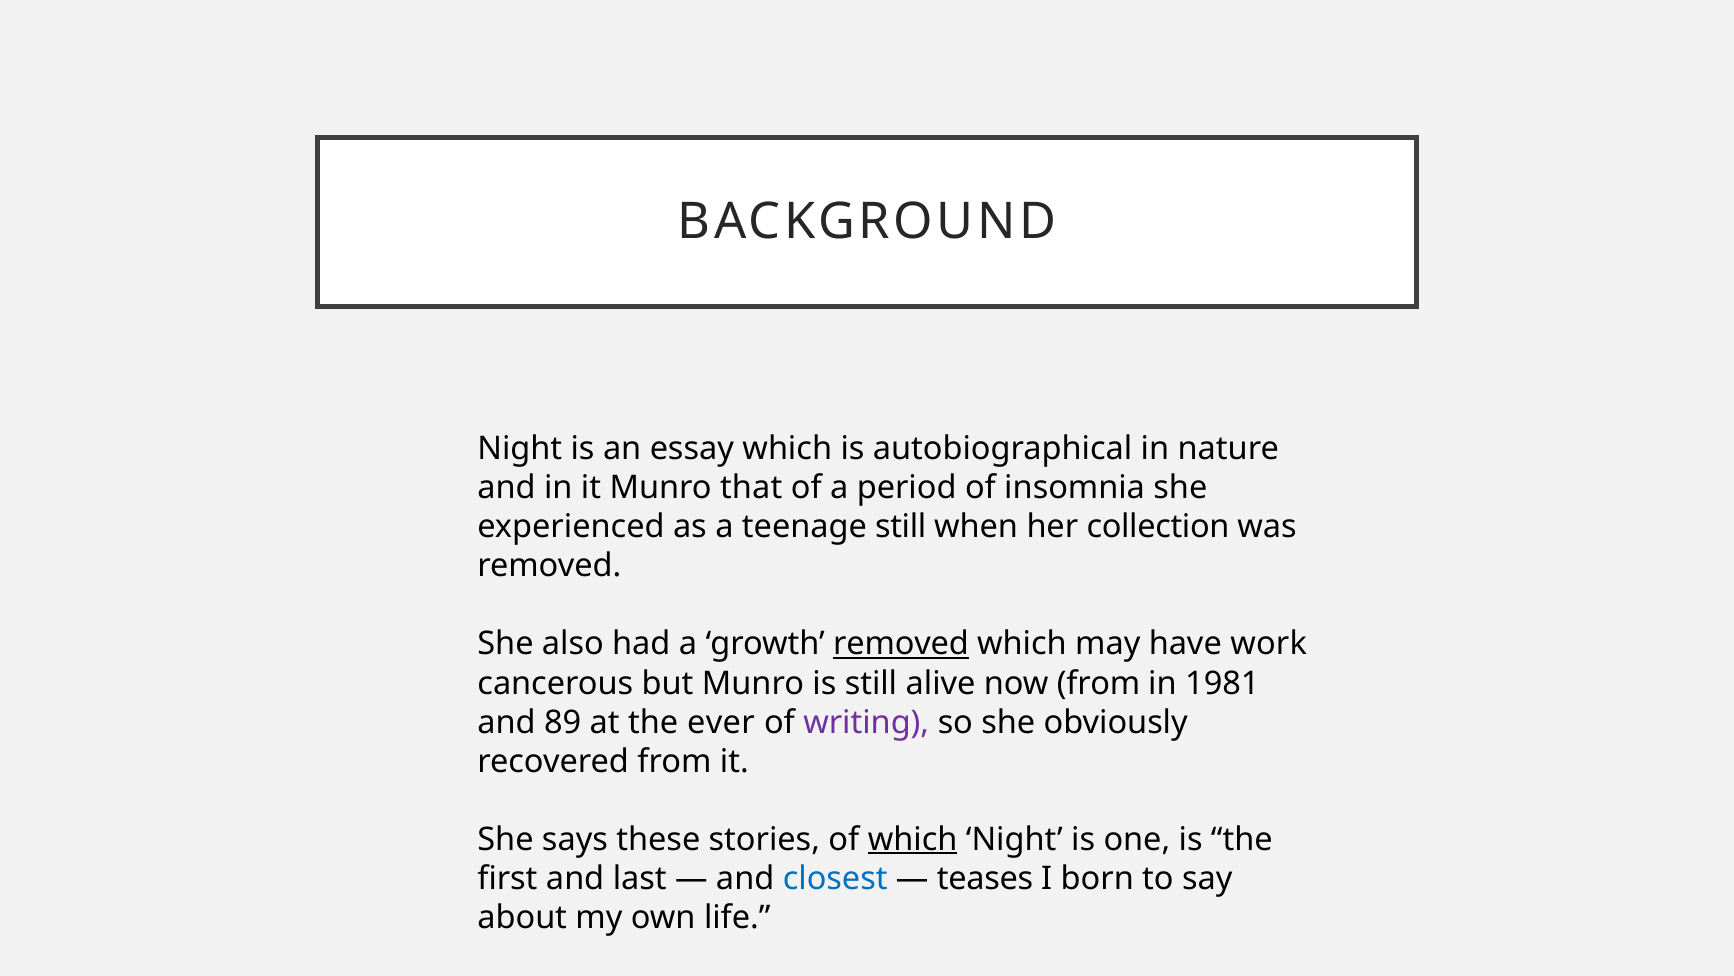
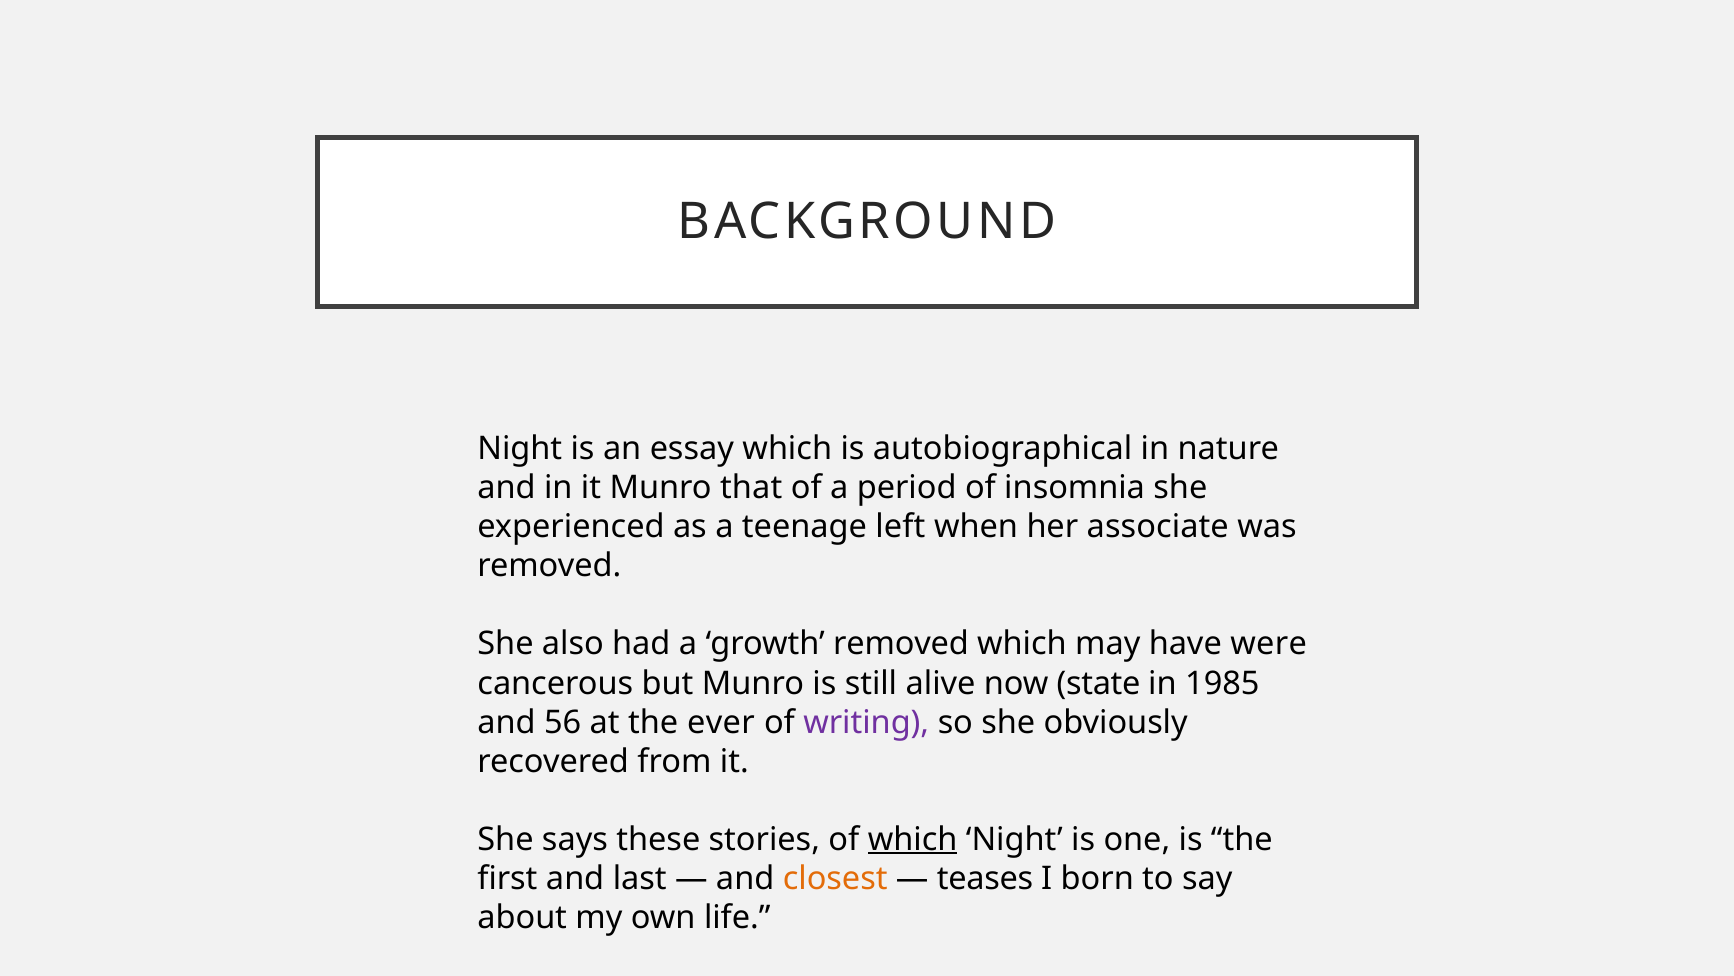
teenage still: still -> left (900, 527)
collection: collection -> associate (1158, 527)
removed underline: present -> none (901, 644)
work: work -> were (1269, 644)
now from: from -> state (1099, 683)
1981: 1981 -> 1985 (1222, 683)
89: 89 -> 56 (563, 722)
closest colour: blue -> orange (835, 878)
